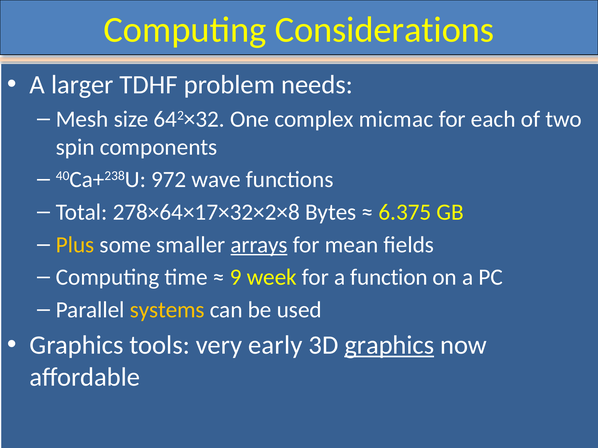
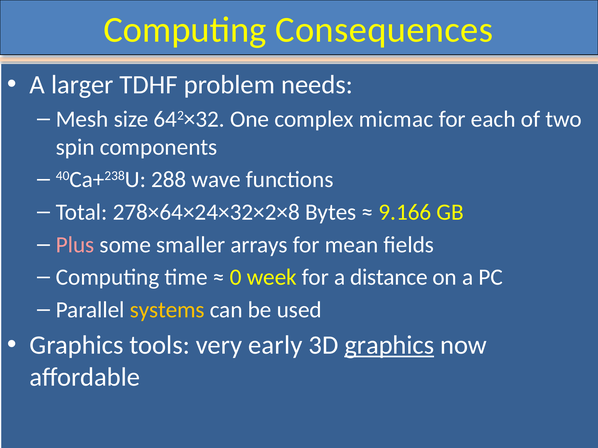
Considerations: Considerations -> Consequences (384, 30)
972: 972 -> 288 (169, 180)
278×64×17×32×2×8: 278×64×17×32×2×8 -> 278×64×24×32×2×8 (206, 212)
6.375: 6.375 -> 9.166 (405, 212)
Plus colour: yellow -> pink (75, 245)
arrays underline: present -> none (259, 245)
9: 9 -> 0 (236, 278)
function: function -> distance (389, 278)
